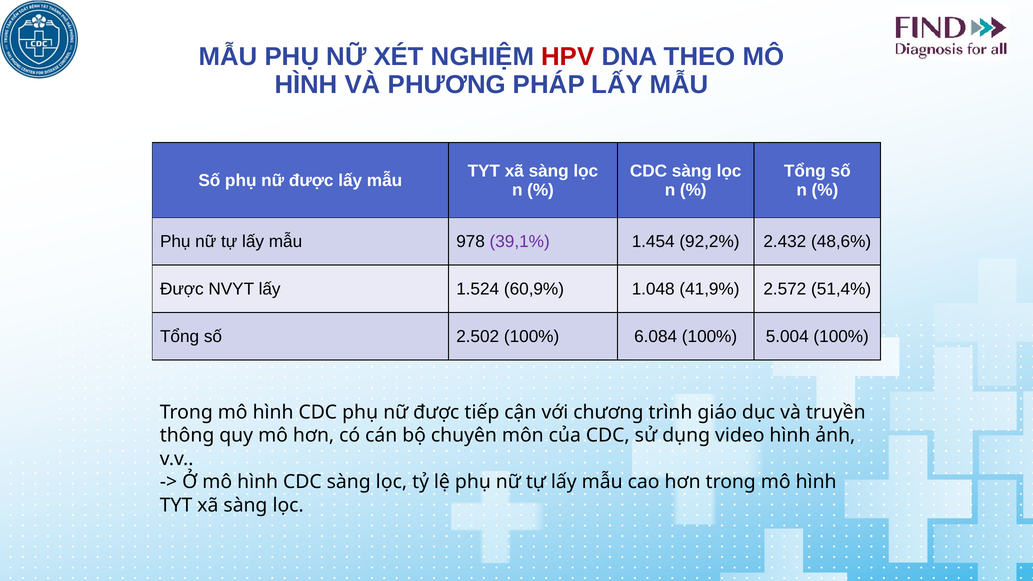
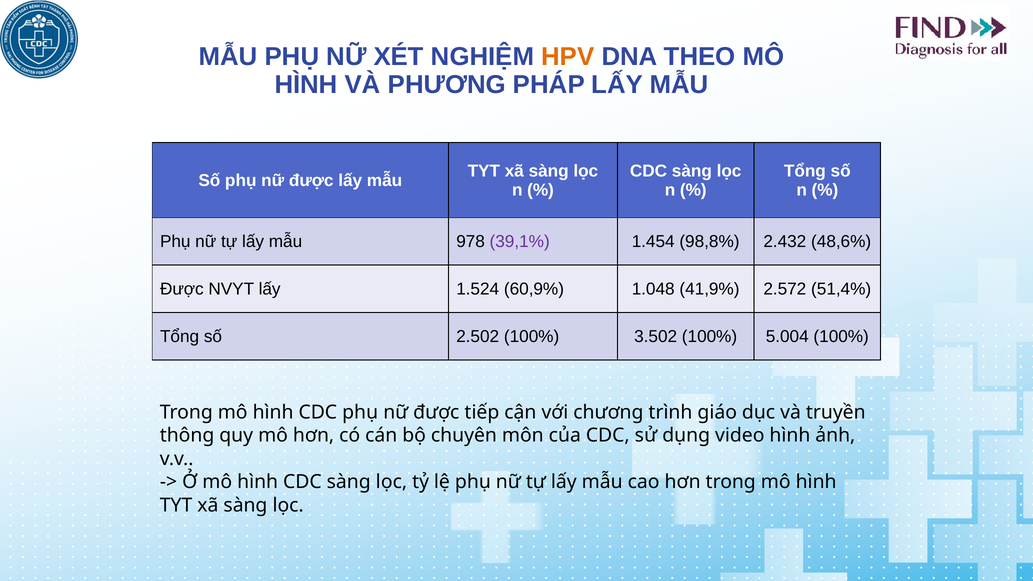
HPV colour: red -> orange (568, 57)
92,2%: 92,2% -> 98,8% (709, 242)
6.084: 6.084 -> 3.502 (656, 336)
